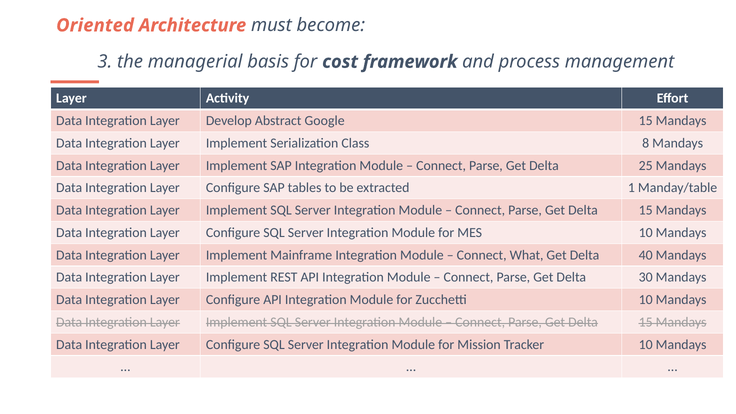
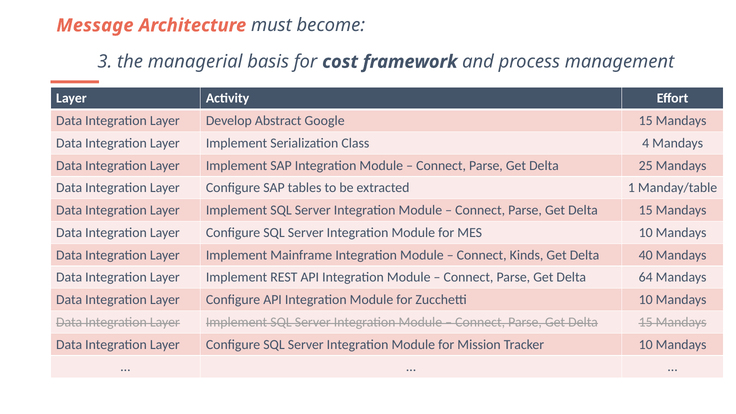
Oriented: Oriented -> Message (95, 25)
8: 8 -> 4 (646, 143)
What: What -> Kinds (527, 255)
30: 30 -> 64 (646, 277)
